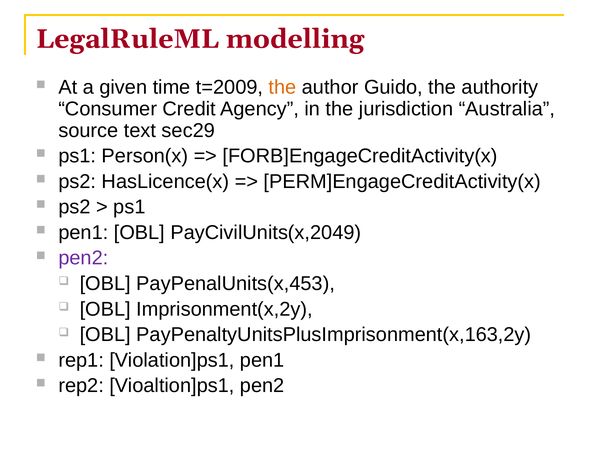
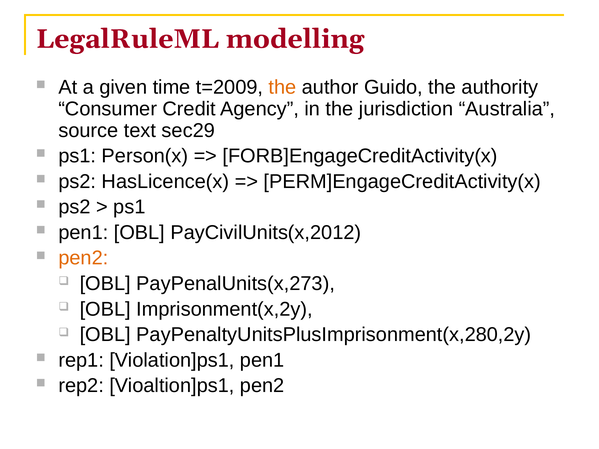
PayCivilUnits(x,2049: PayCivilUnits(x,2049 -> PayCivilUnits(x,2012 (266, 233)
pen2 colour: purple -> orange (83, 258)
PayPenalUnits(x,453: PayPenalUnits(x,453 -> PayPenalUnits(x,273 (236, 284)
PayPenaltyUnitsPlusImprisonment(x,163,2y: PayPenaltyUnitsPlusImprisonment(x,163,2y -> PayPenaltyUnitsPlusImprisonment(x,280,2y (334, 335)
